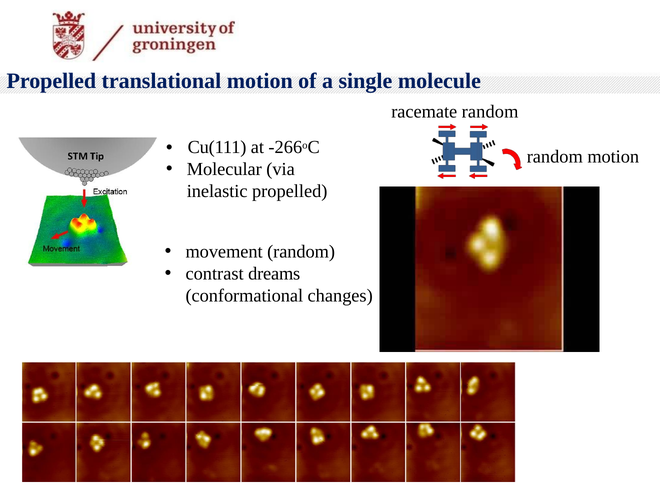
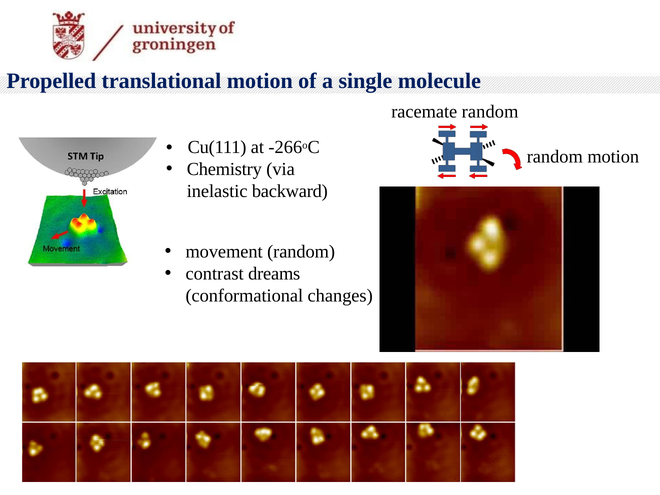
Molecular: Molecular -> Chemistry (224, 169)
inelastic propelled: propelled -> backward (290, 191)
